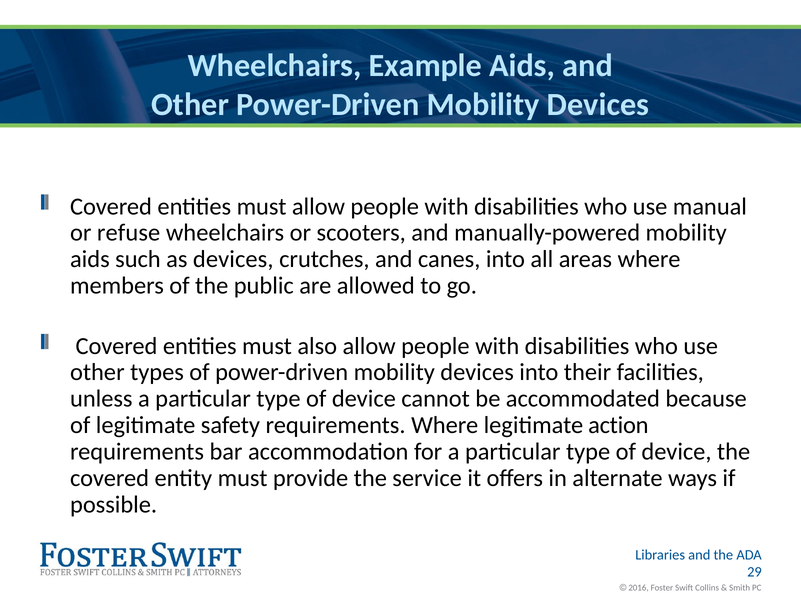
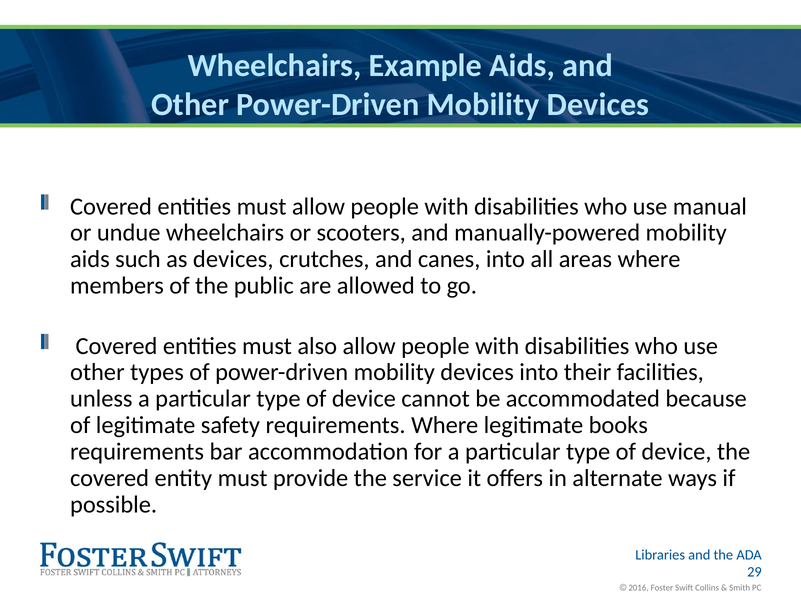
refuse: refuse -> undue (129, 233)
action: action -> books (618, 425)
